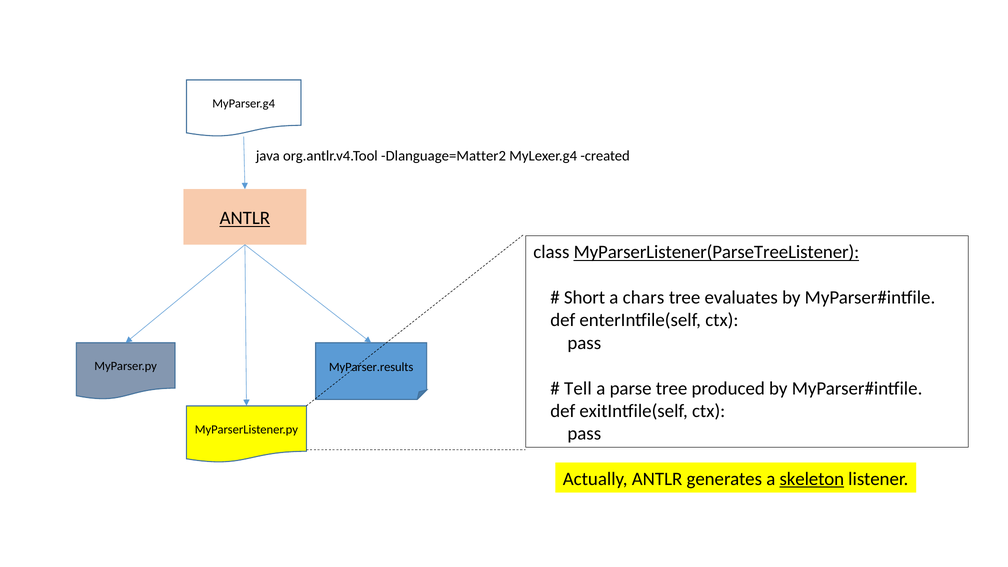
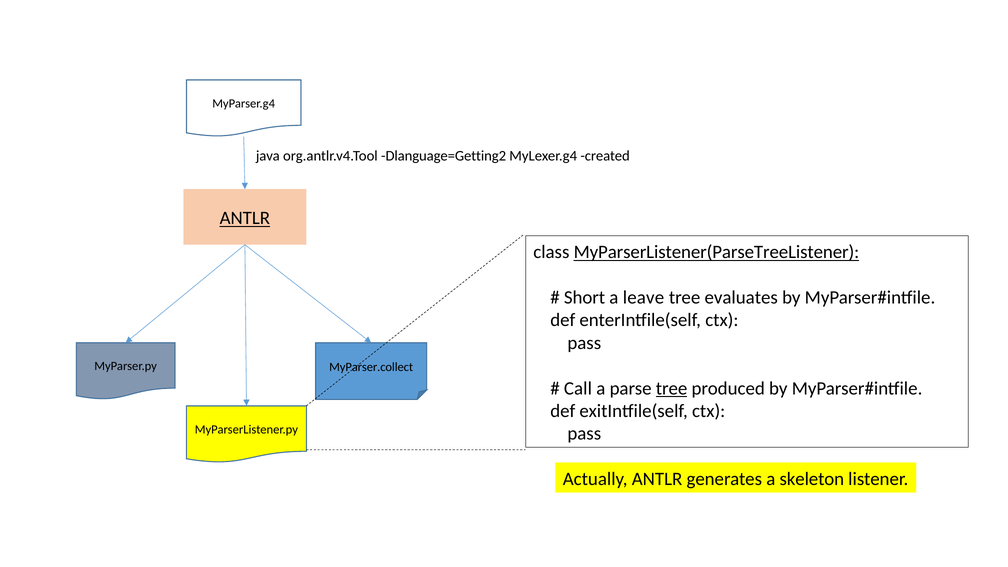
Dlanguage=Matter2: Dlanguage=Matter2 -> Dlanguage=Getting2 (444, 156)
chars: chars -> leave (643, 298)
MyParser.results: MyParser.results -> MyParser.collect (371, 367)
Tell: Tell -> Call (578, 388)
tree underline: none -> present (672, 388)
skeleton underline: present -> none (812, 479)
